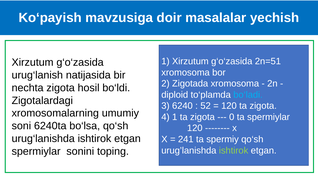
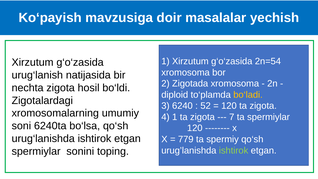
2n=51: 2n=51 -> 2n=54 (268, 61)
bo‘ladi colour: light blue -> yellow (248, 95)
0: 0 -> 7 (232, 117)
241: 241 -> 779 (186, 139)
